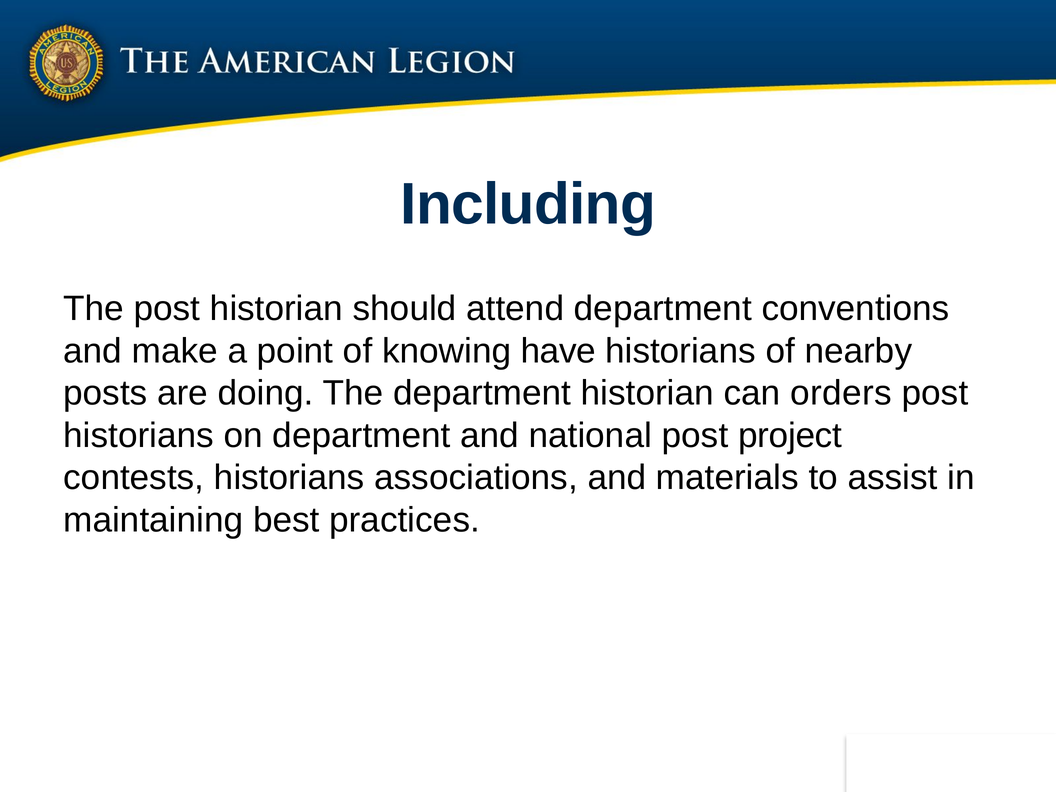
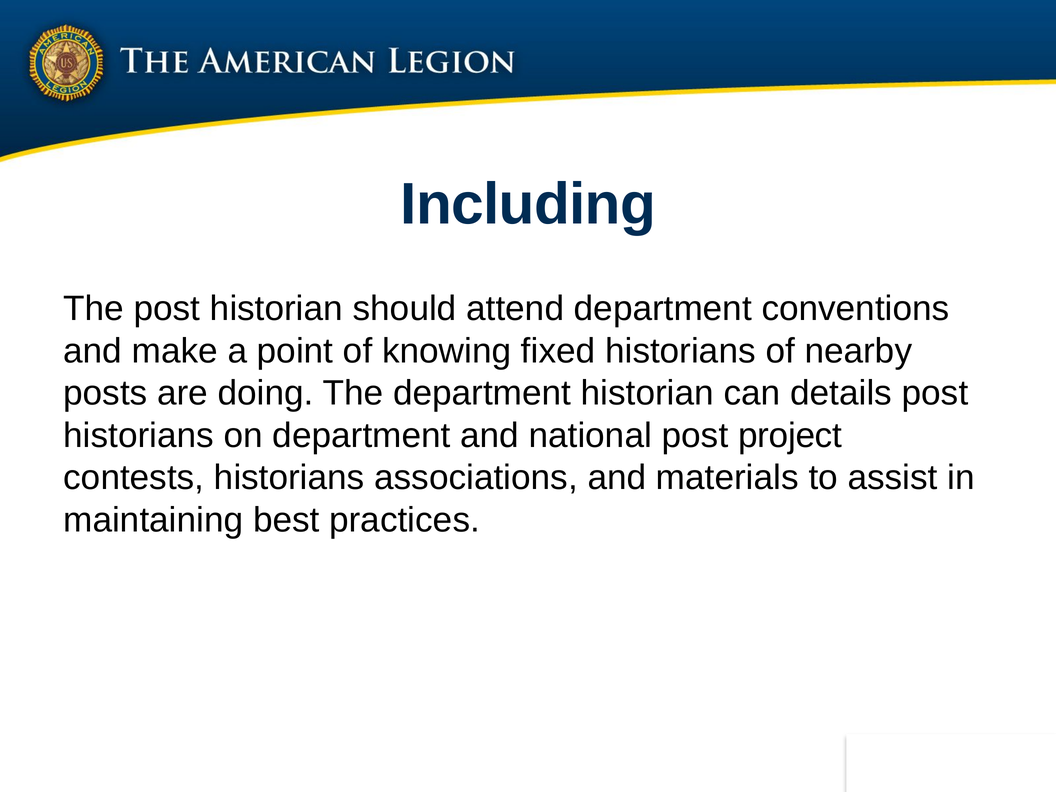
have: have -> fixed (558, 351)
orders: orders -> details (841, 393)
